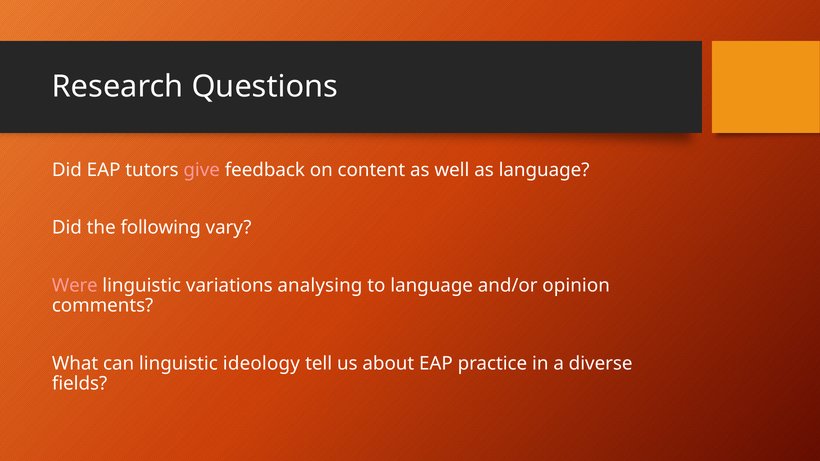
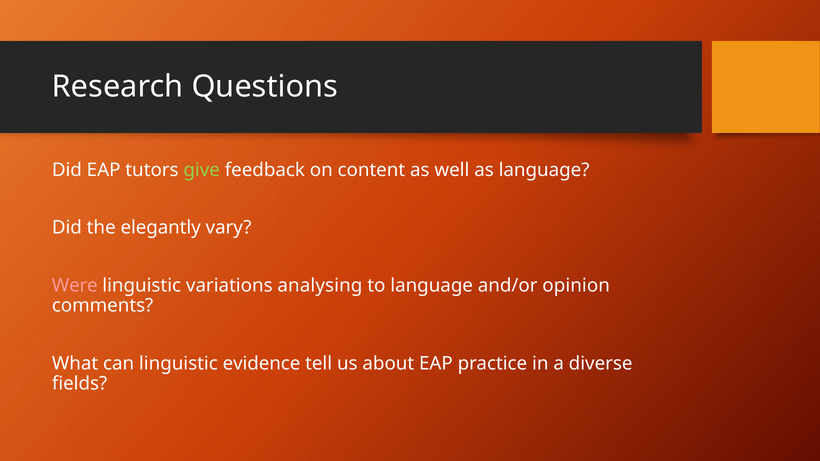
give colour: pink -> light green (202, 170)
following: following -> elegantly (161, 228)
ideology: ideology -> evidence (262, 363)
